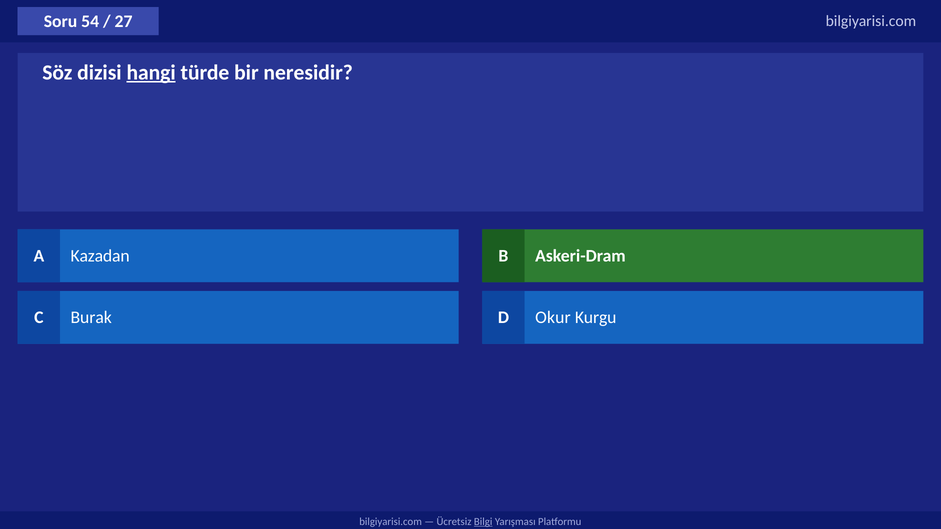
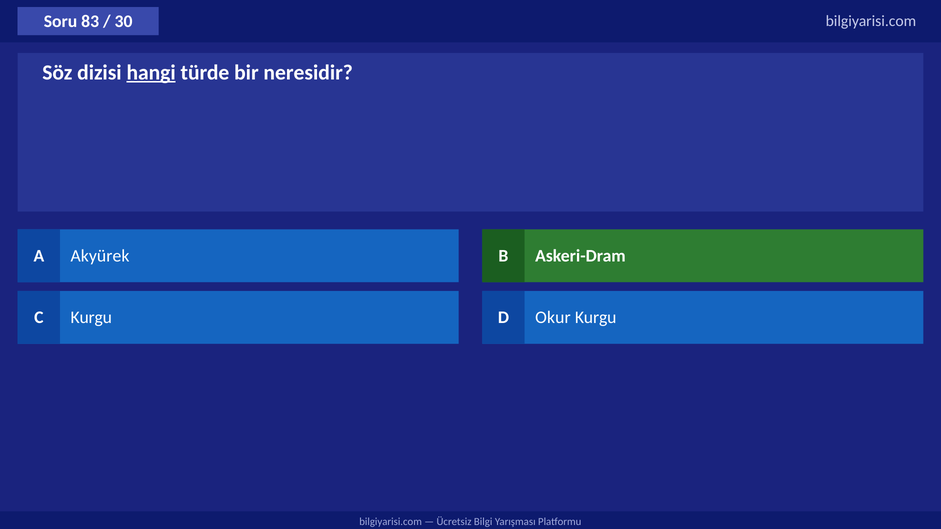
54: 54 -> 83 (90, 22)
27: 27 -> 30 (124, 22)
Kazadan: Kazadan -> Akyürek (100, 256)
C Burak: Burak -> Kurgu (91, 318)
Bilgi underline: present -> none (483, 522)
